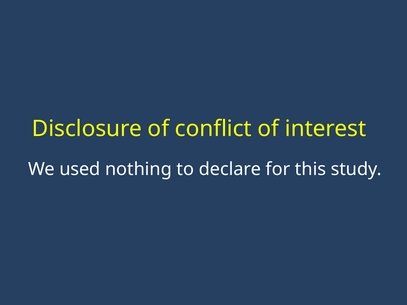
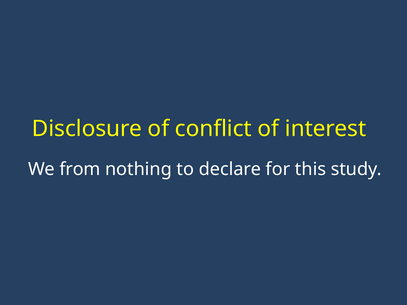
used: used -> from (80, 169)
